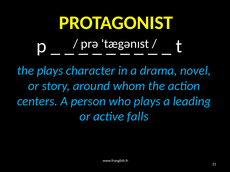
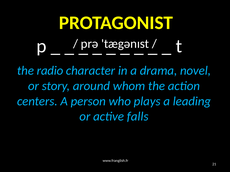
the plays: plays -> radio (50, 71)
